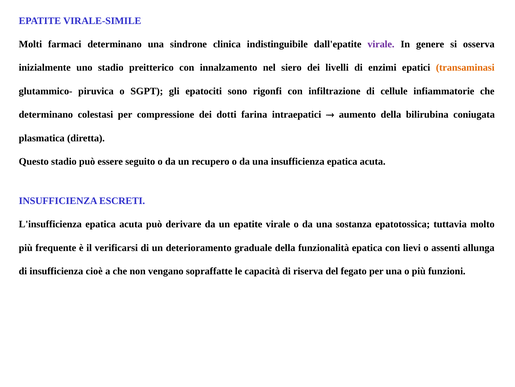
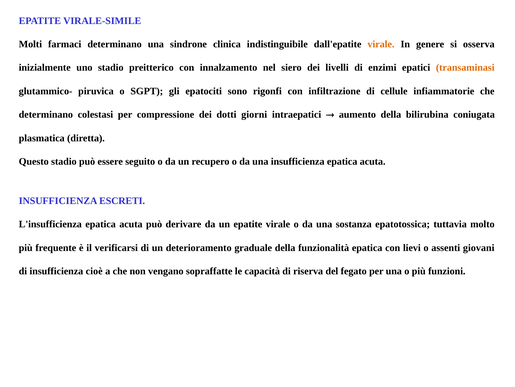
virale colour: purple -> orange (381, 44)
farina: farina -> giorni (254, 114)
allunga: allunga -> giovani (479, 247)
